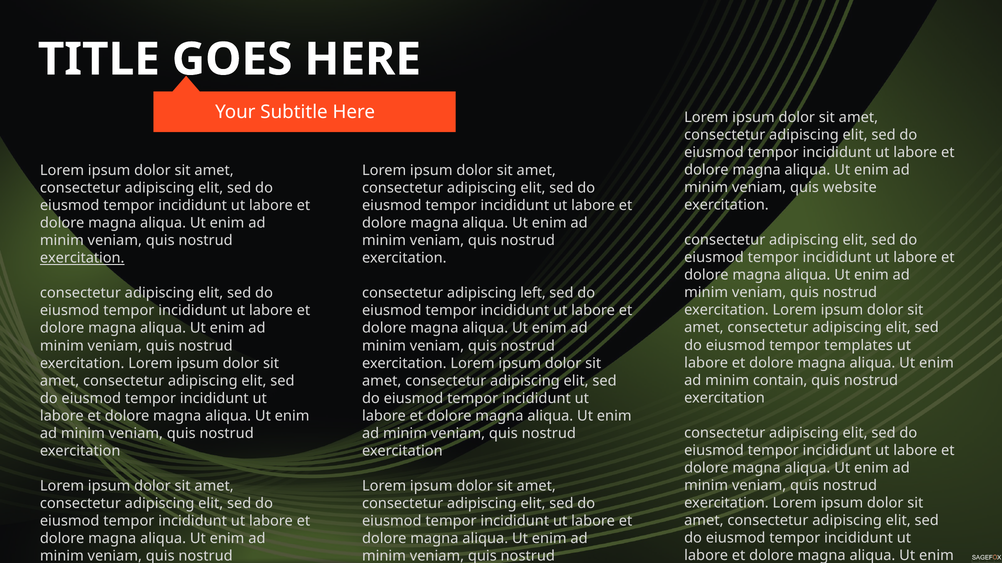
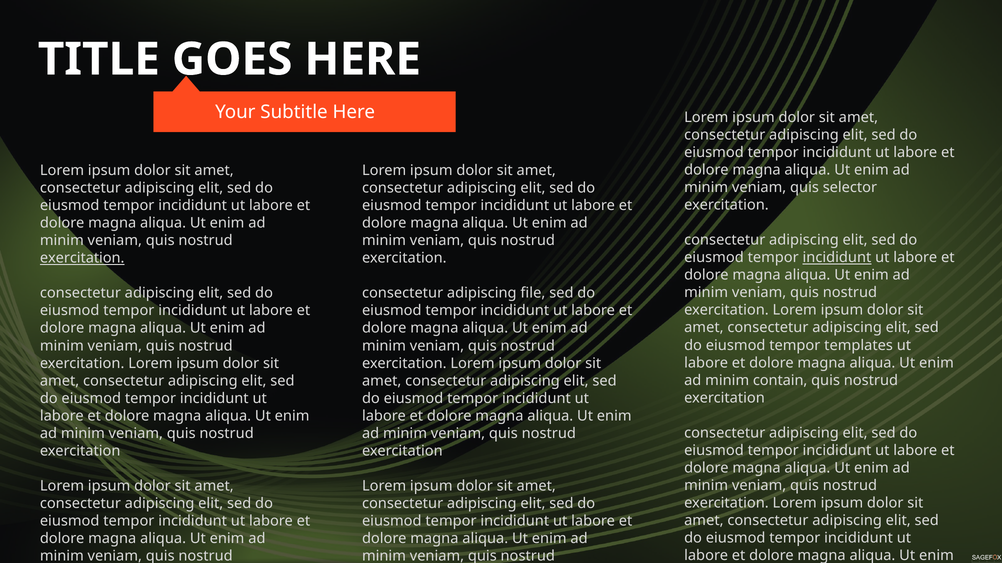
website: website -> selector (850, 188)
incididunt underline: none -> present (837, 258)
left: left -> file (533, 293)
